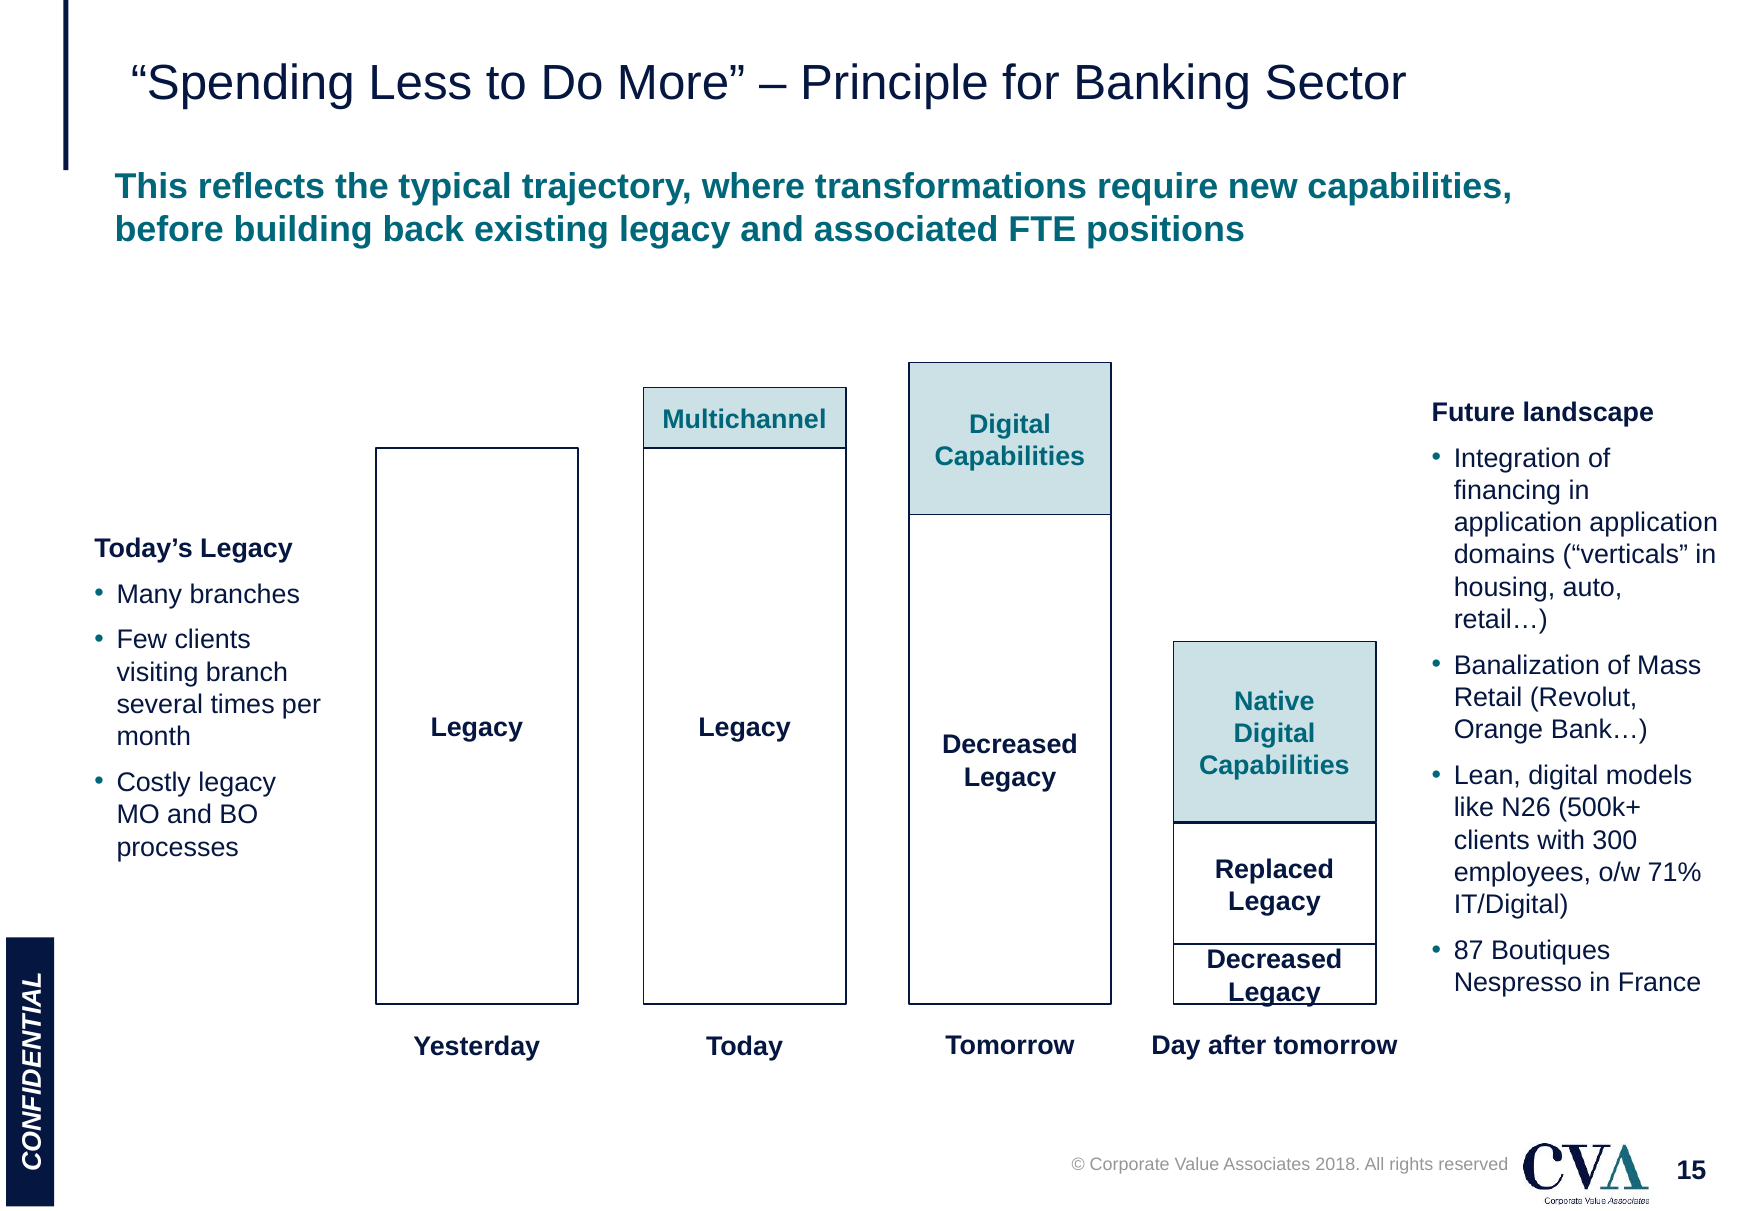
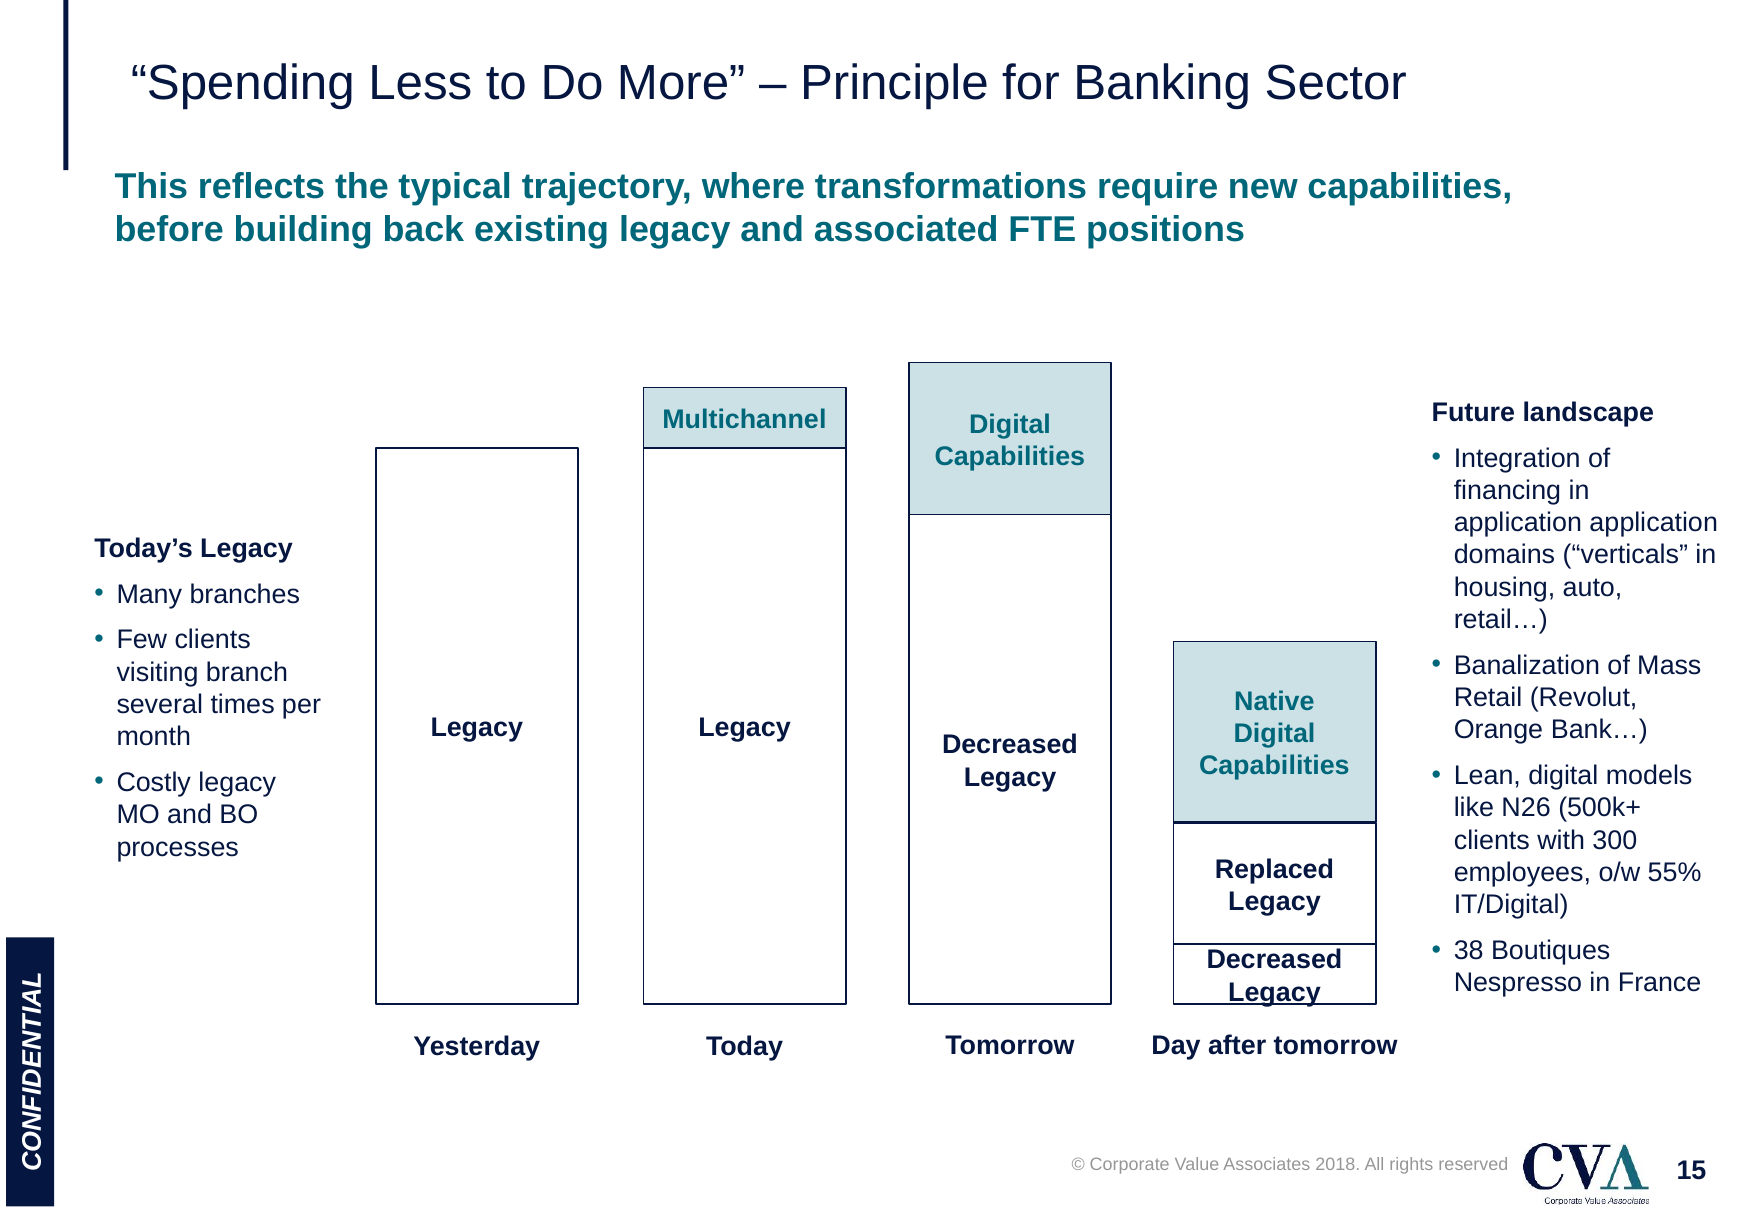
71%: 71% -> 55% (1675, 873)
87: 87 -> 38 (1469, 951)
